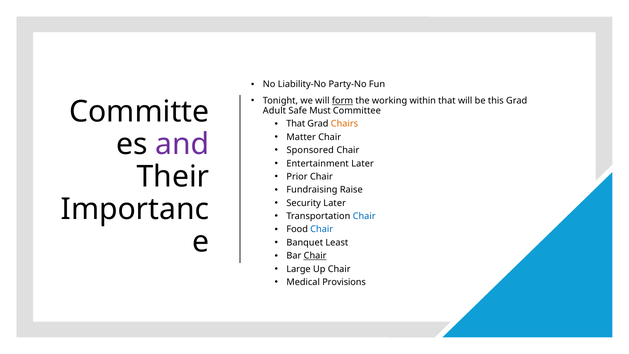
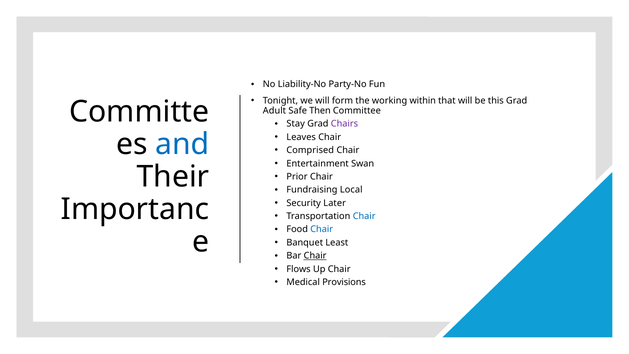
form underline: present -> none (342, 101)
Must: Must -> Then (320, 111)
That: That -> Stay (296, 124)
Chairs colour: orange -> purple (344, 124)
Matter: Matter -> Leaves (301, 137)
and colour: purple -> blue (182, 144)
Sponsored: Sponsored -> Comprised (310, 150)
Entertainment Later: Later -> Swan (363, 163)
Raise: Raise -> Local (351, 190)
Large: Large -> Flows (299, 269)
